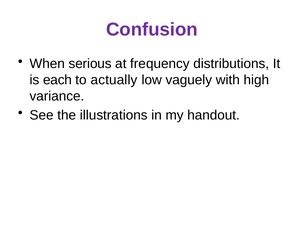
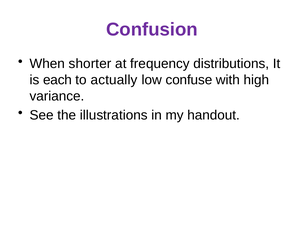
serious: serious -> shorter (90, 64)
vaguely: vaguely -> confuse (189, 80)
